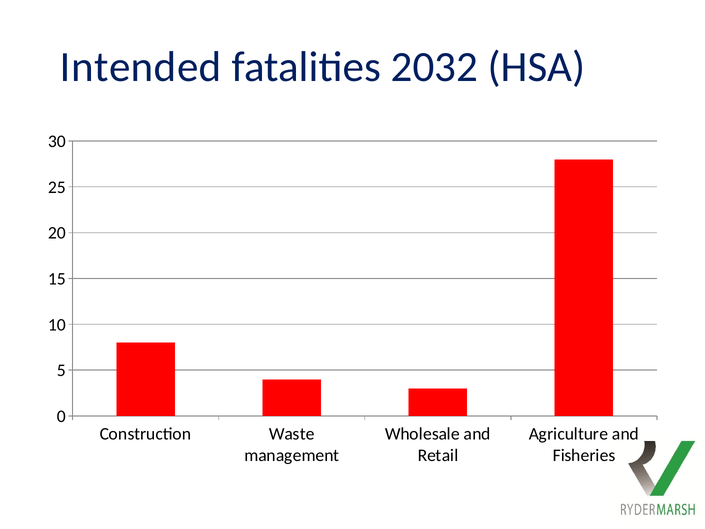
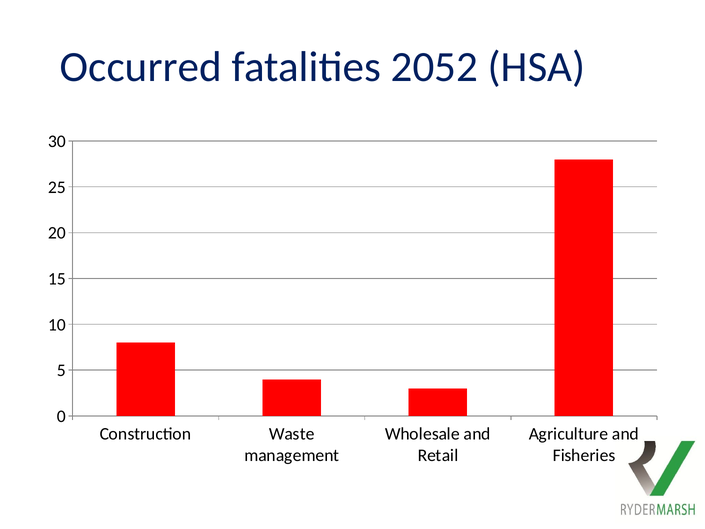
Intended: Intended -> Occurred (141, 67)
2032: 2032 -> 2052 (434, 67)
